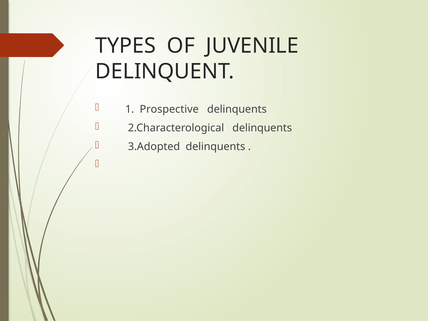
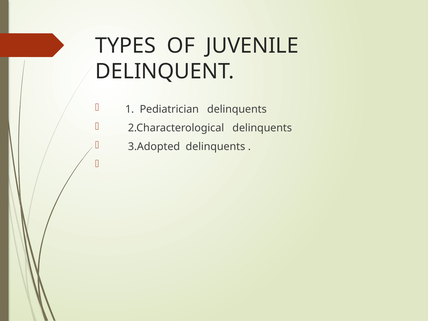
Prospective: Prospective -> Pediatrician (169, 109)
